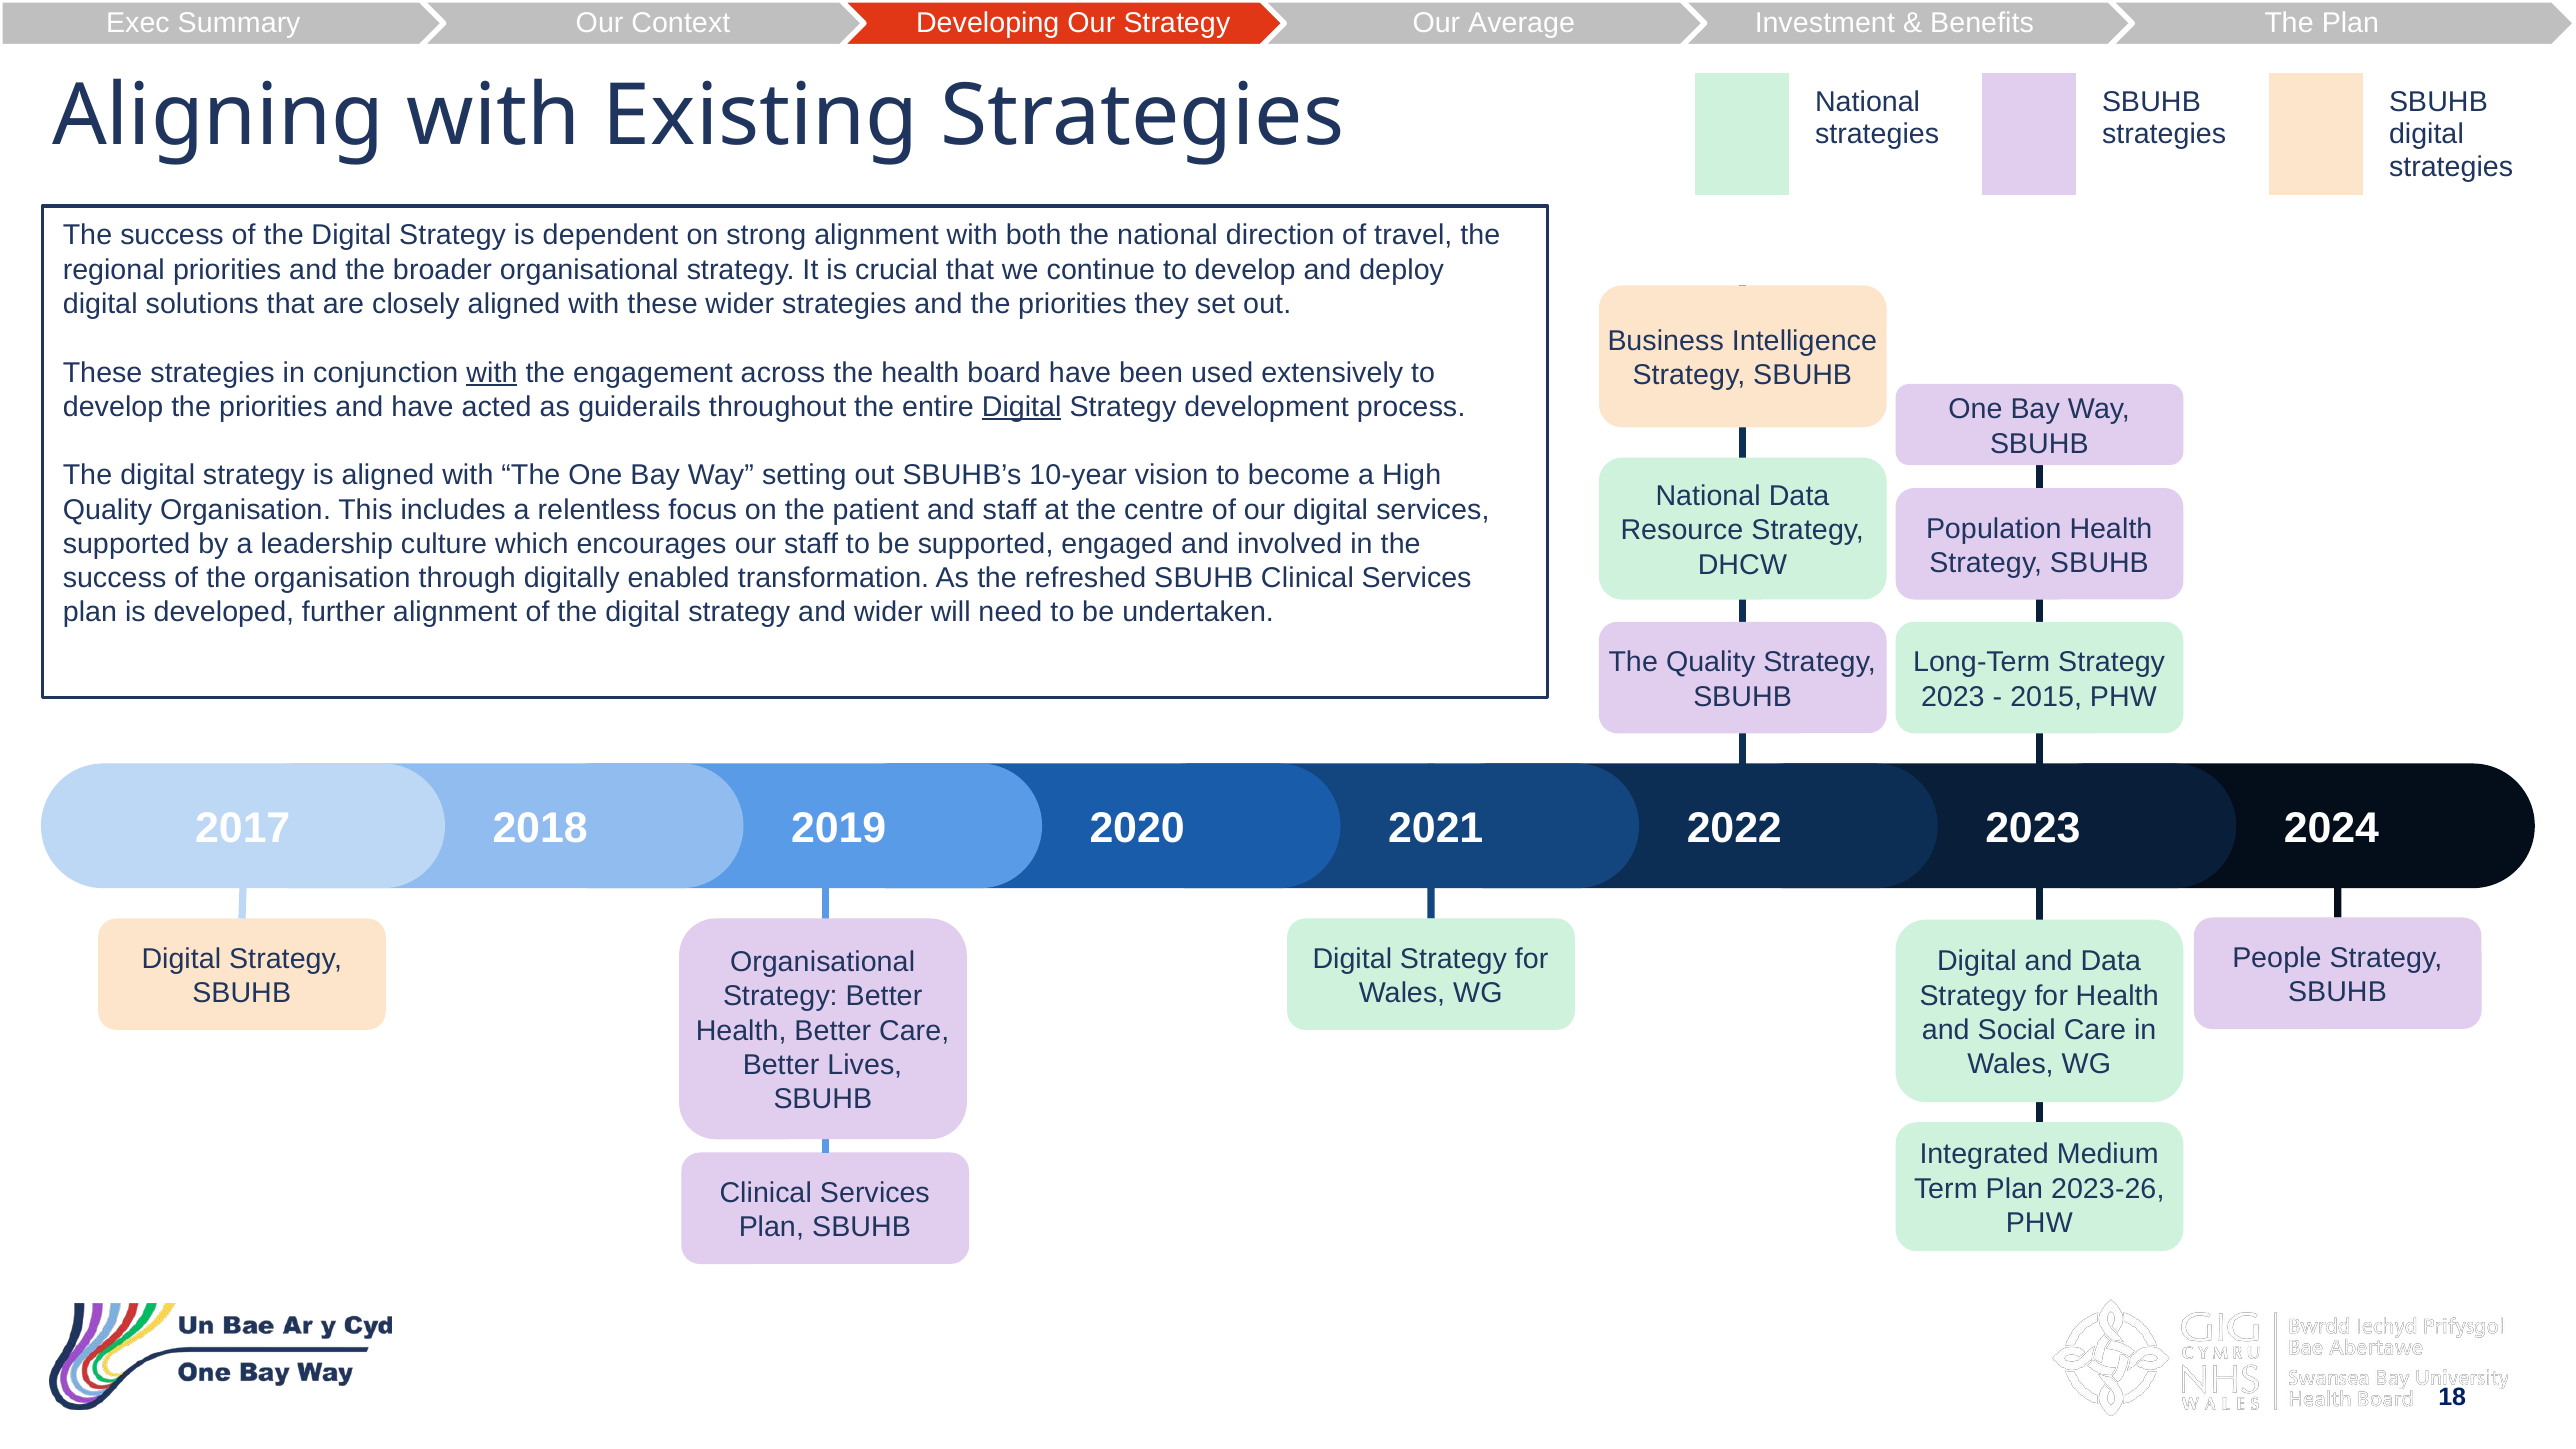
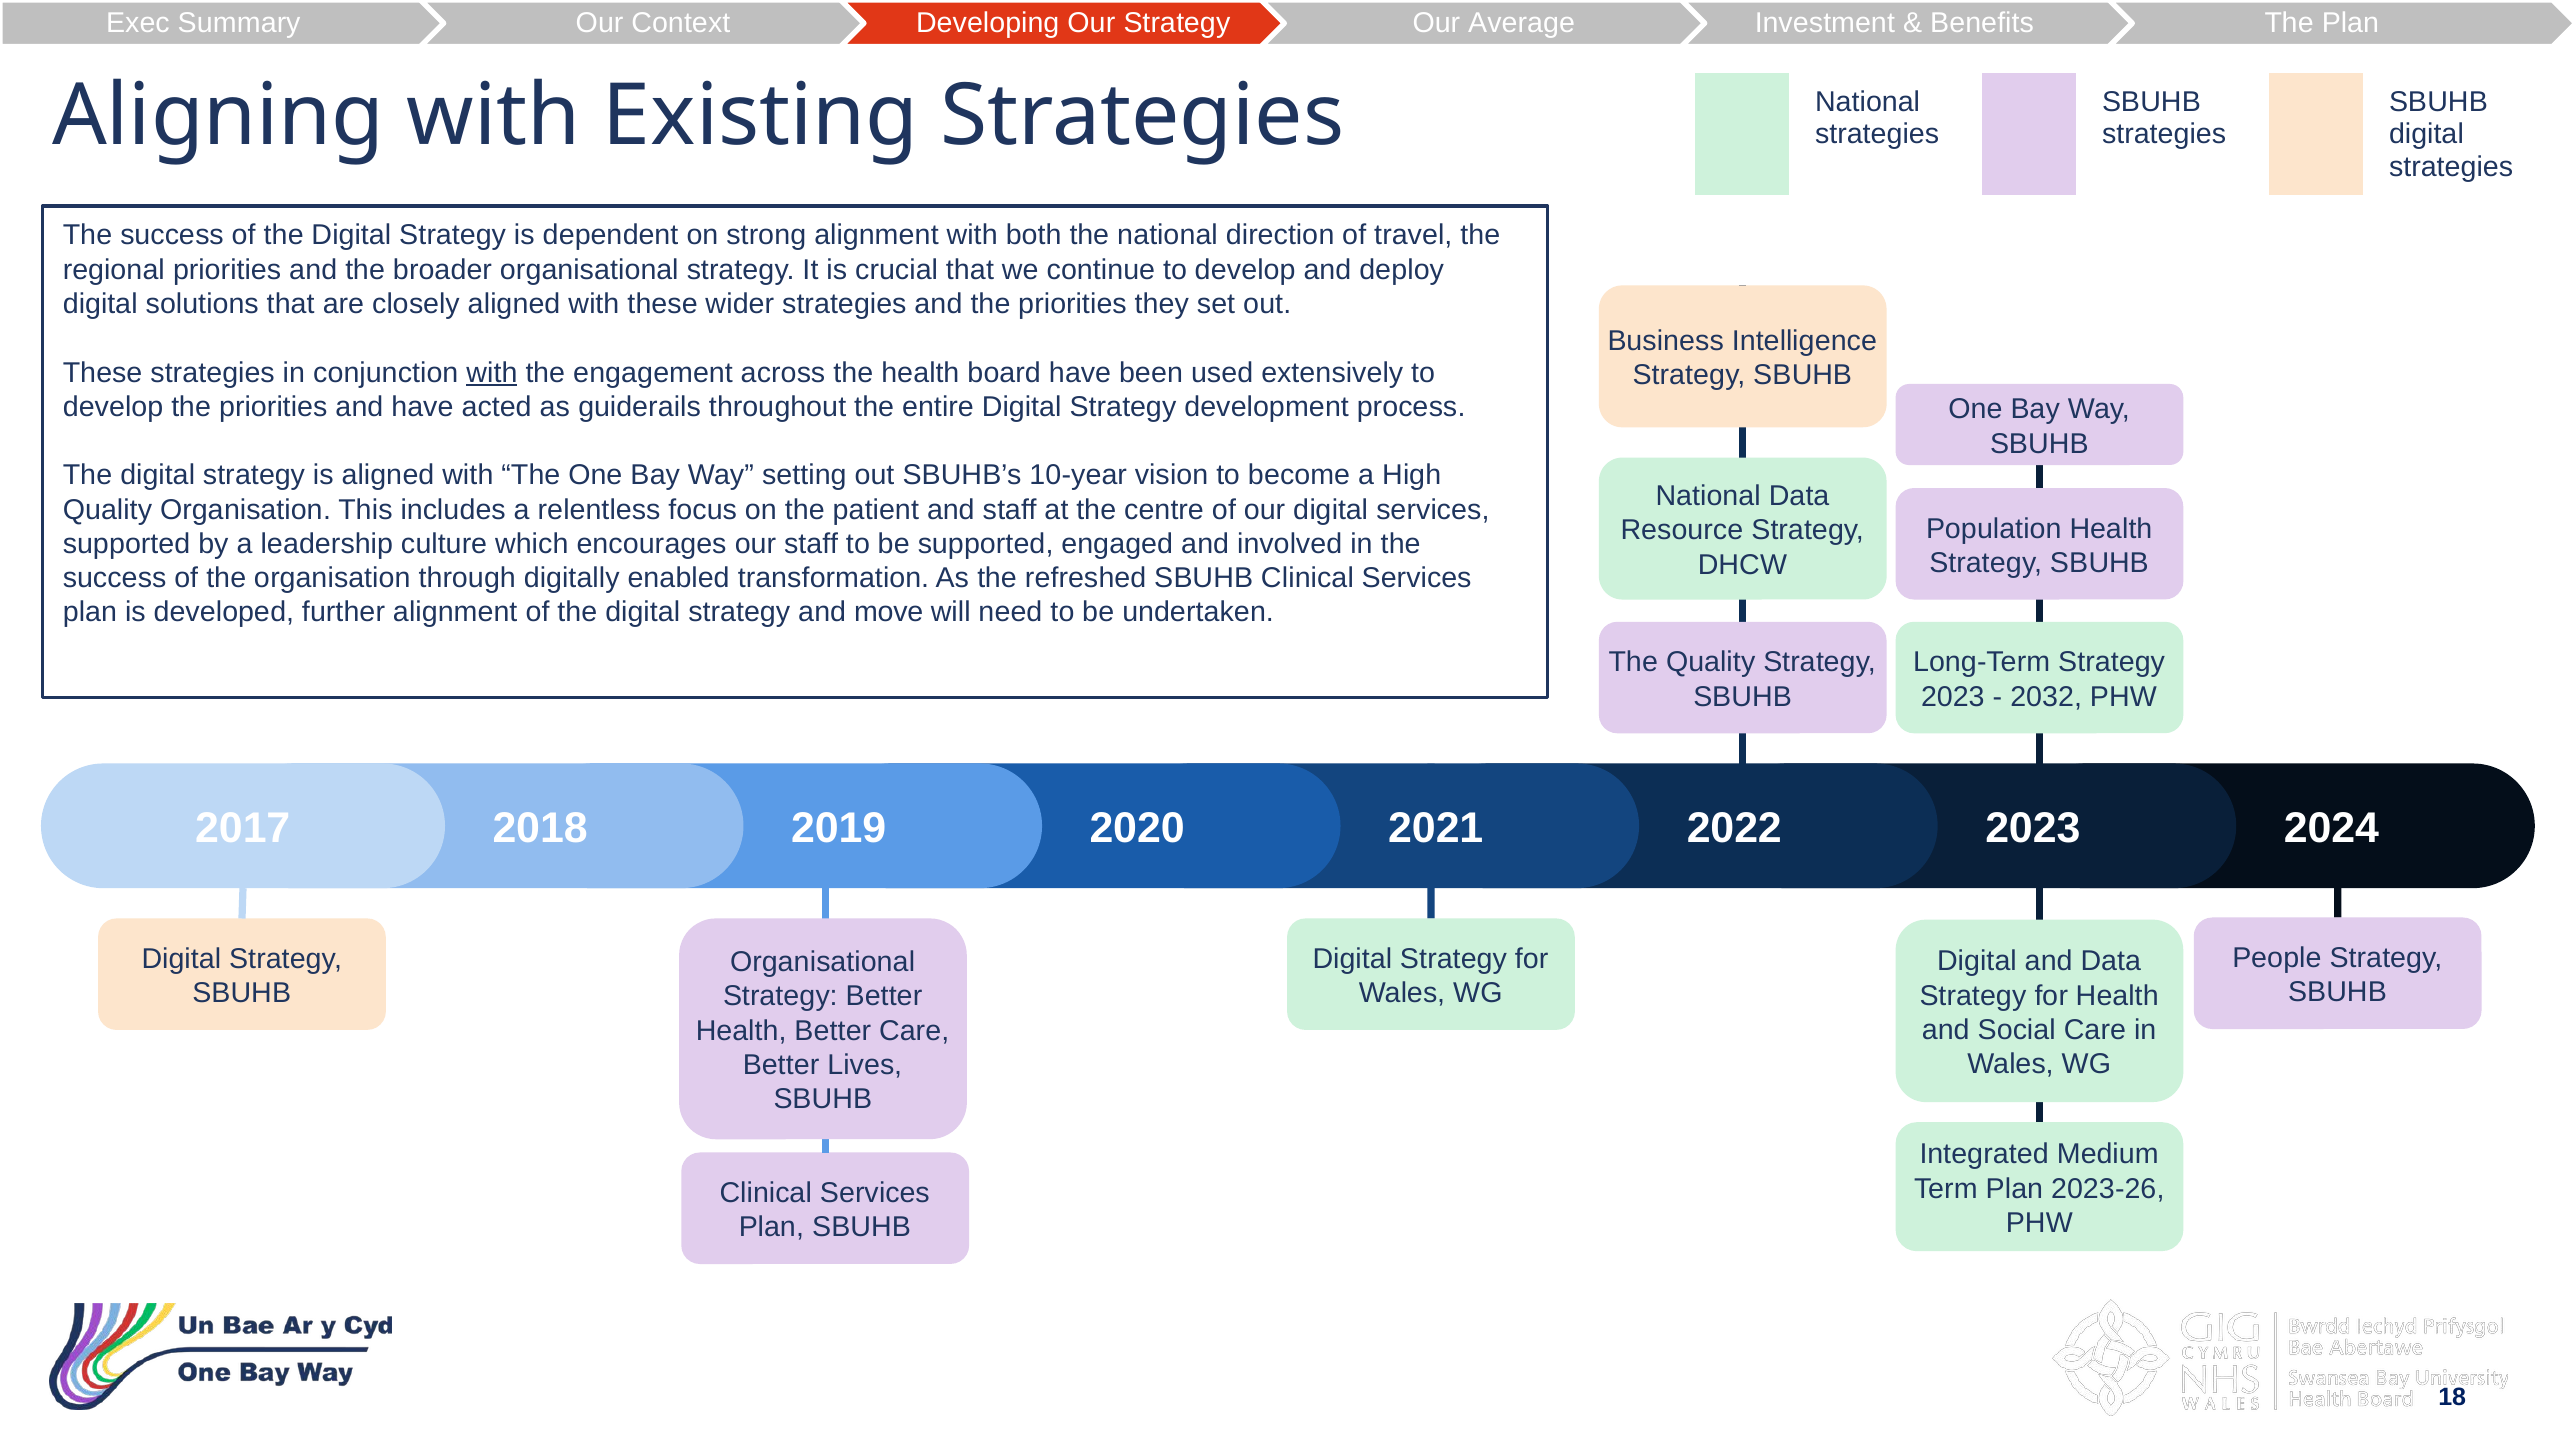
Digital underline: present -> none (1022, 407)
and wider: wider -> move (889, 613)
2015: 2015 -> 2032 (2046, 697)
